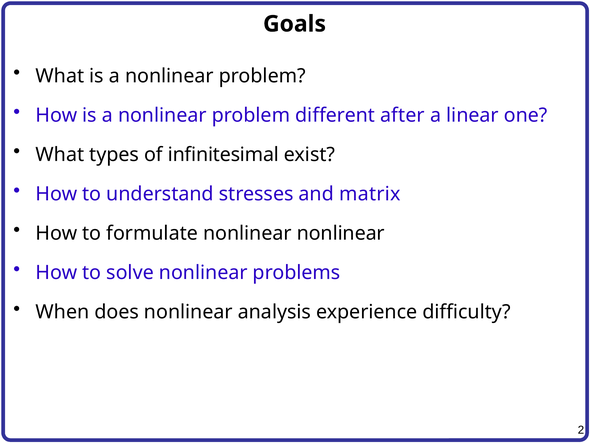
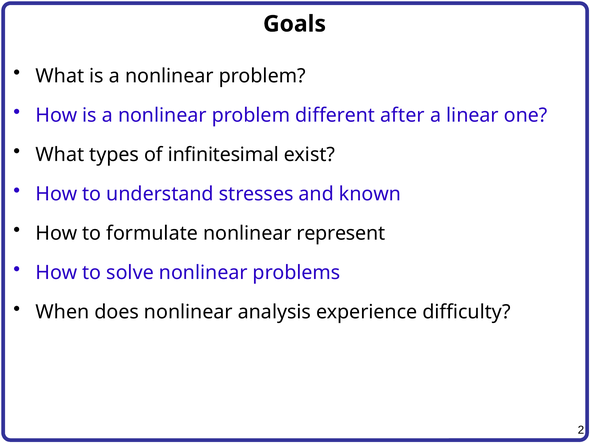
matrix: matrix -> known (370, 194)
nonlinear nonlinear: nonlinear -> represent (341, 233)
